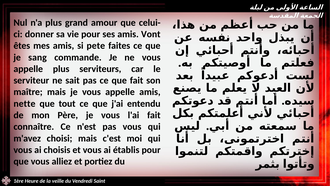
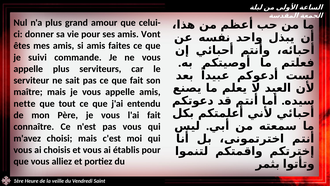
si pete: pete -> amis (96, 46)
sang: sang -> suivi (38, 57)
